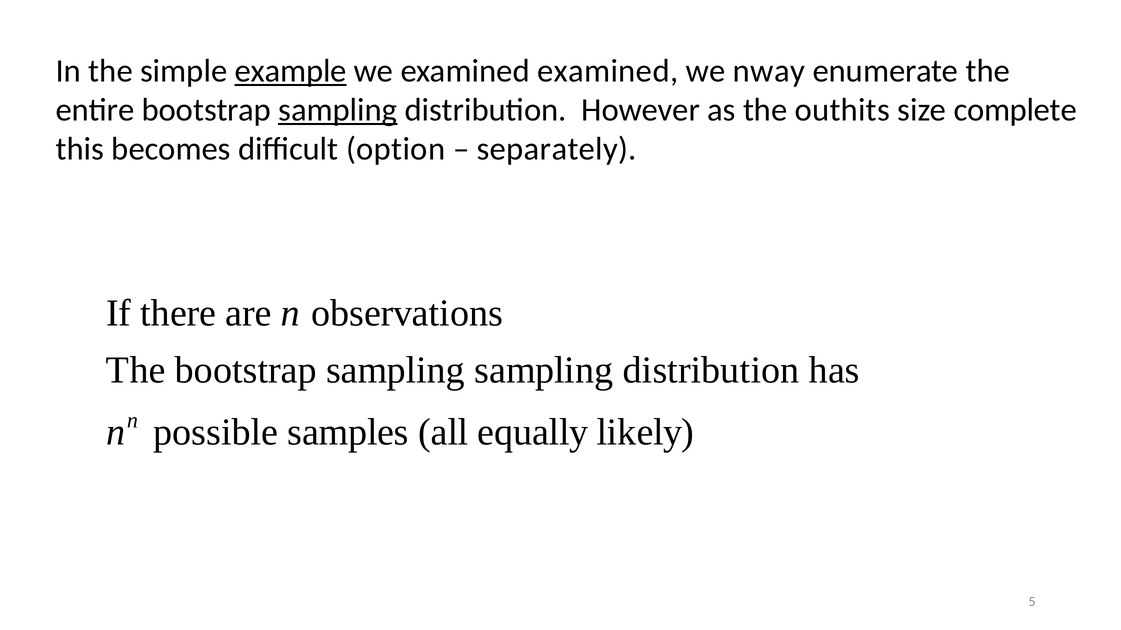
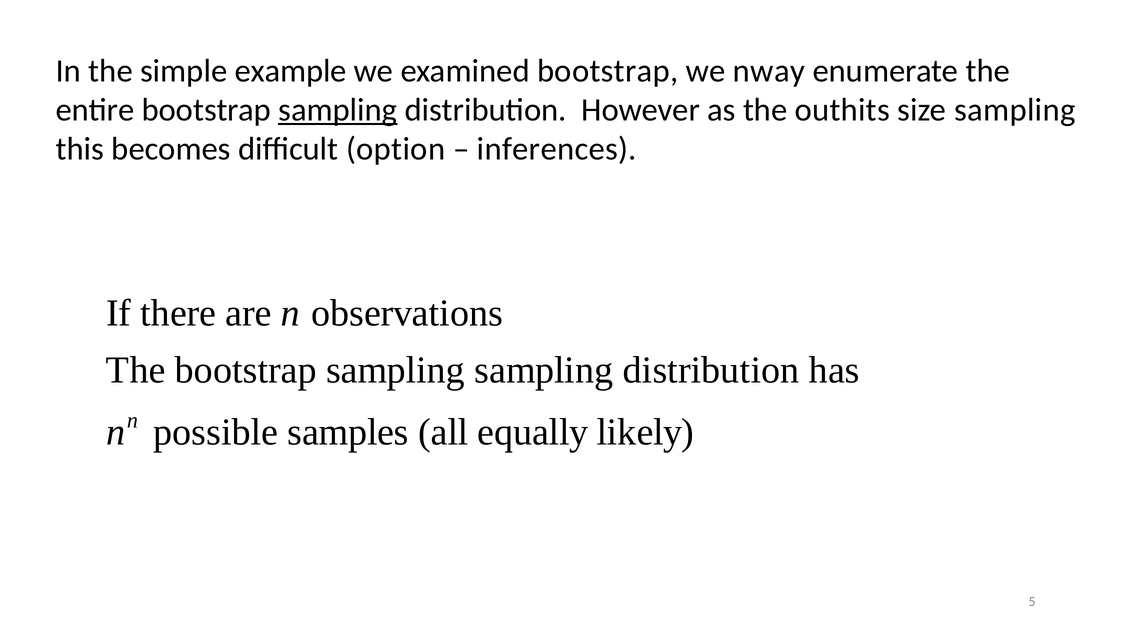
example underline: present -> none (291, 71)
examined examined: examined -> bootstrap (608, 71)
size complete: complete -> sampling (1015, 110)
separately: separately -> inferences (557, 149)
